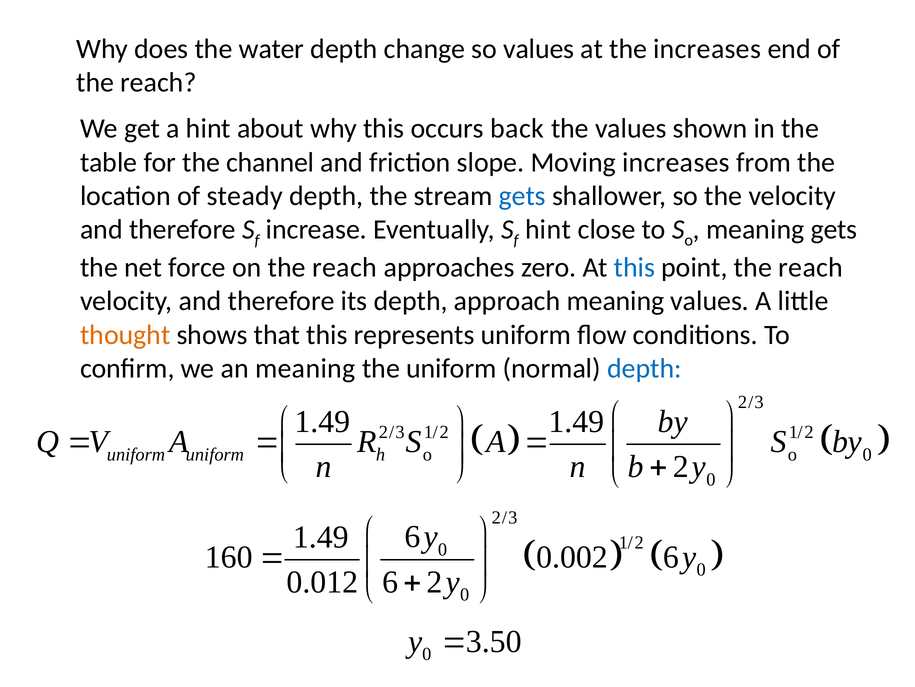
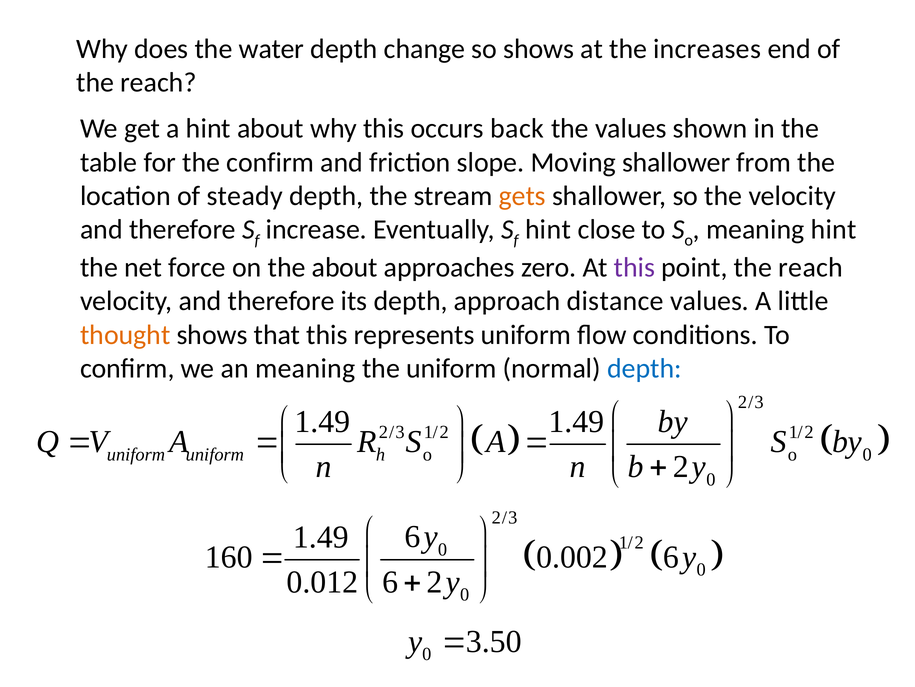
so values: values -> shows (539, 49)
the channel: channel -> confirm (270, 162)
Moving increases: increases -> shallower (676, 162)
gets colour: blue -> orange (522, 196)
meaning gets: gets -> hint (834, 229)
on the reach: reach -> about (345, 267)
this colour: blue -> purple (634, 267)
approach meaning: meaning -> distance (615, 301)
